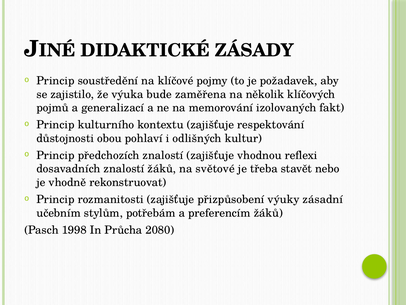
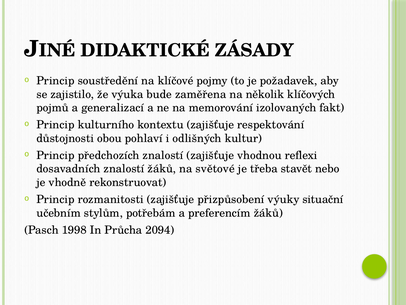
zásadní: zásadní -> situační (323, 199)
2080: 2080 -> 2094 (160, 230)
